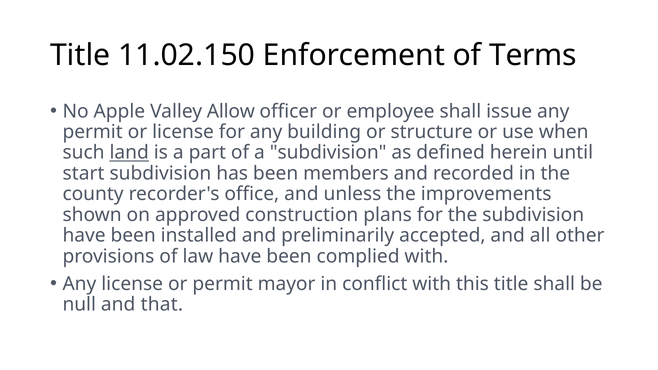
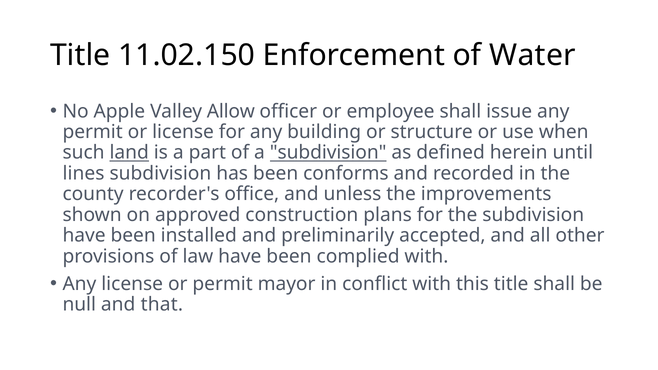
Terms: Terms -> Water (533, 55)
subdivision underline: none -> present (328, 153)
start: start -> lines (84, 173)
members: members -> conforms (346, 173)
